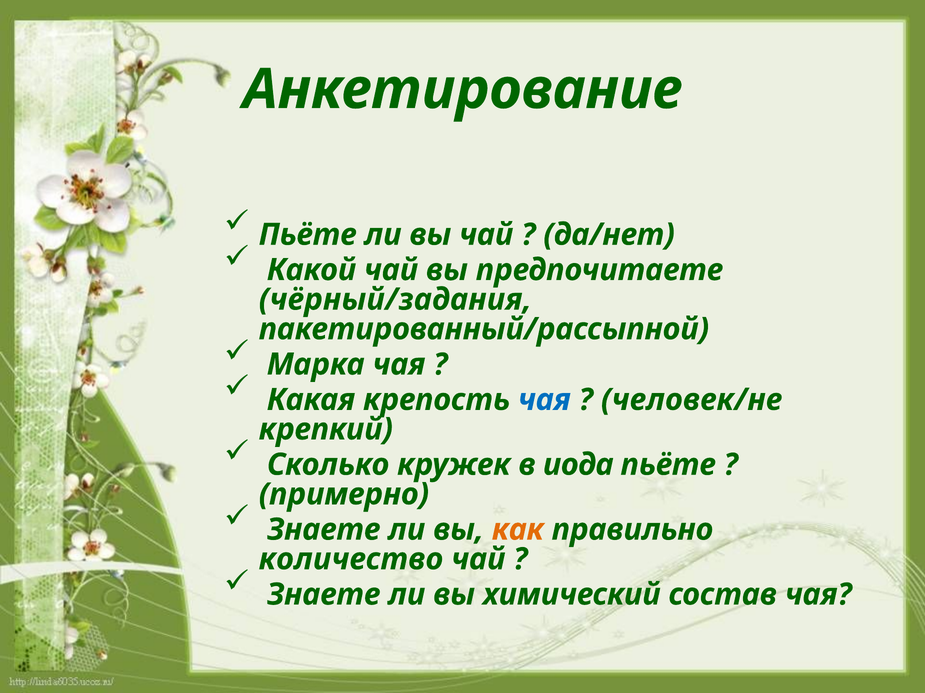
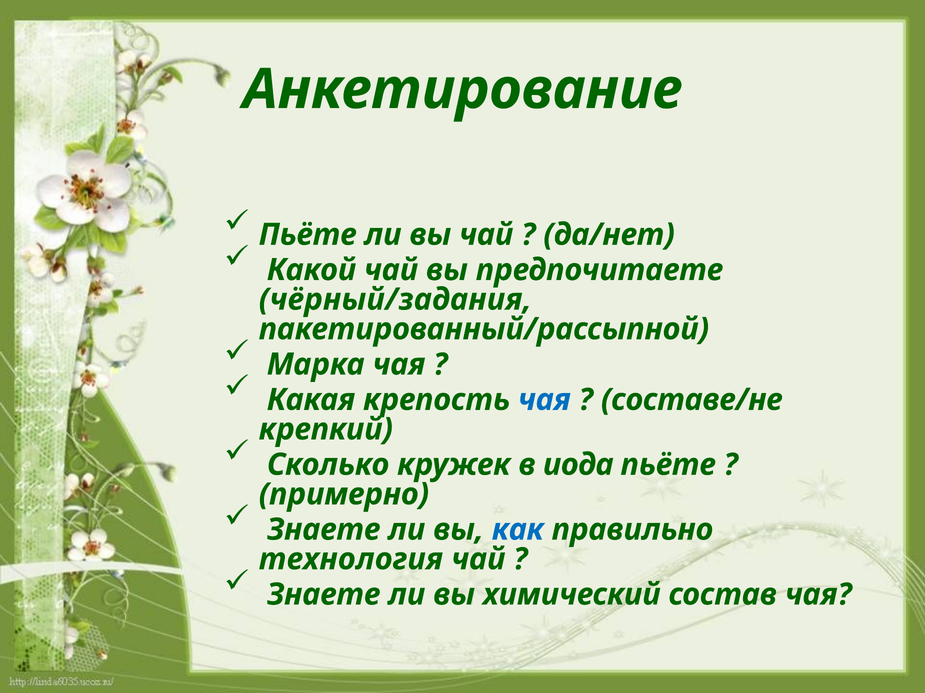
человек/не: человек/не -> составе/не (692, 400)
как colour: orange -> blue (518, 530)
количество: количество -> технология (351, 560)
